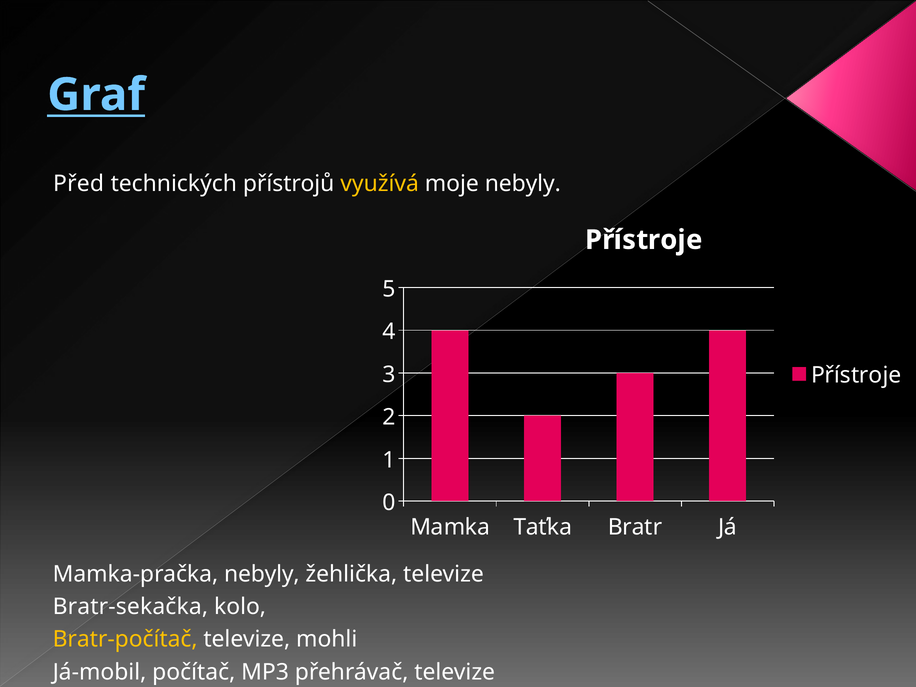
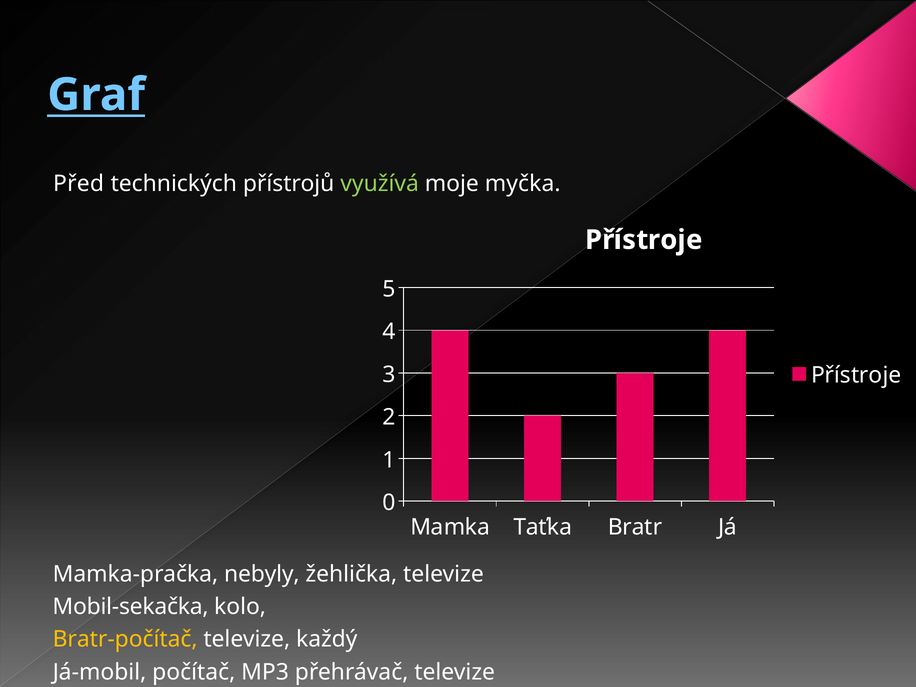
využívá colour: yellow -> light green (380, 184)
moje nebyly: nebyly -> myčka (523, 184)
Bratr-sekačka: Bratr-sekačka -> Mobil-sekačka (131, 607)
mohli: mohli -> každý (327, 639)
